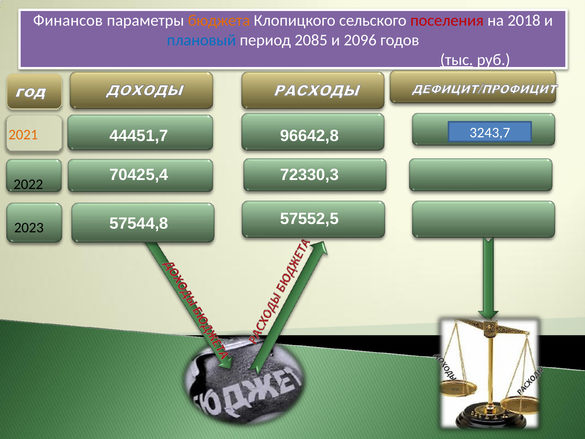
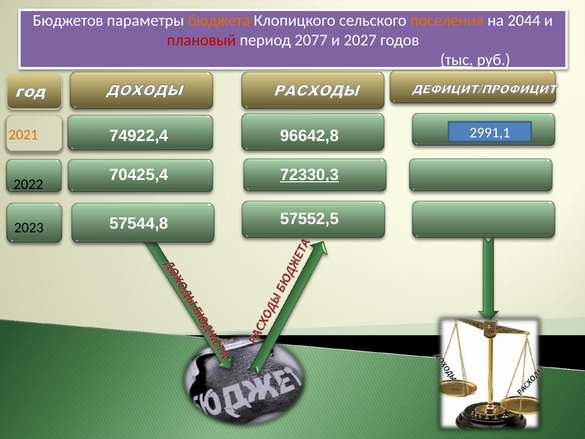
Финансов: Финансов -> Бюджетов (68, 21)
поселения colour: red -> orange (447, 21)
2018: 2018 -> 2044 (524, 21)
плановый colour: blue -> red (201, 40)
2085: 2085 -> 2077 (311, 40)
2096: 2096 -> 2027 (360, 40)
3243,7: 3243,7 -> 2991,1 (490, 133)
44451,7: 44451,7 -> 74922,4 (139, 136)
72330,3 underline: none -> present (310, 175)
